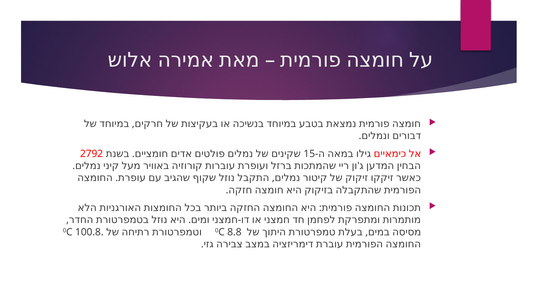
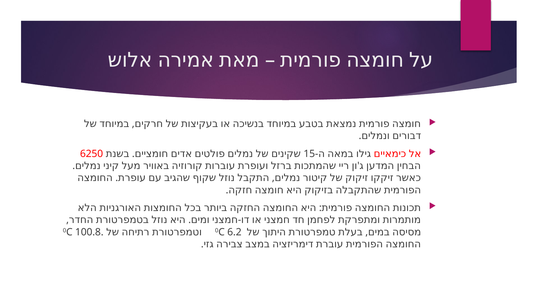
2792: 2792 -> 6250 (92, 153)
8.8: 8.8 -> 6.2 (234, 232)
